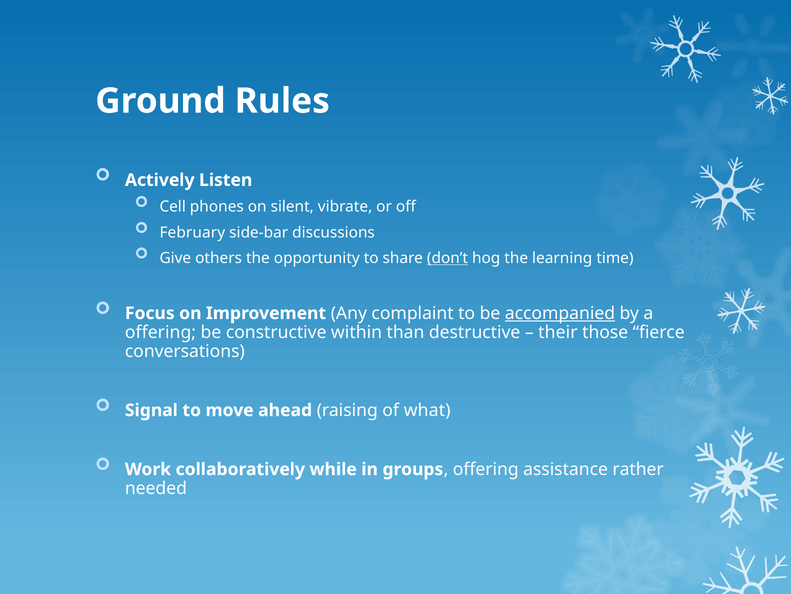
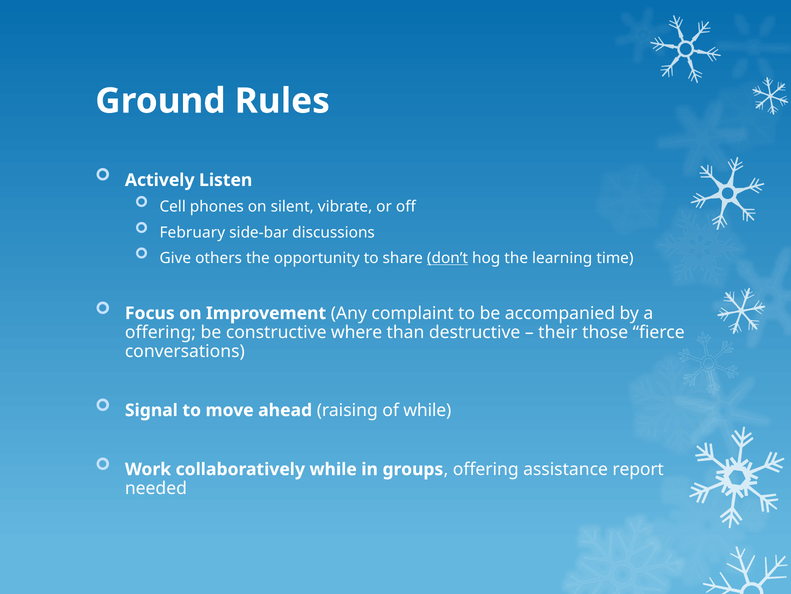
accompanied underline: present -> none (560, 313)
within: within -> where (357, 332)
of what: what -> while (427, 410)
rather: rather -> report (638, 469)
